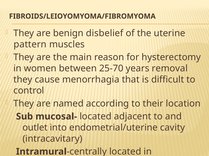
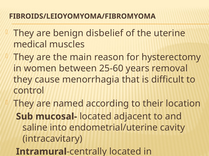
pattern: pattern -> medical (30, 45)
25-70: 25-70 -> 25-60 (111, 69)
outlet: outlet -> saline (35, 128)
